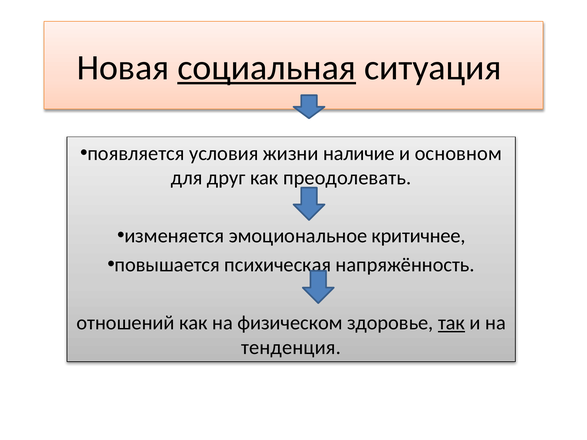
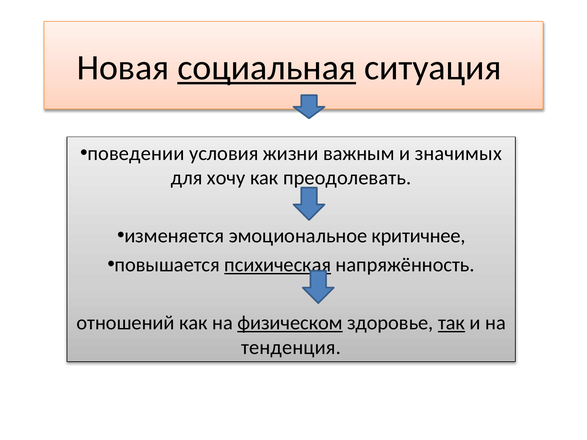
появляется: появляется -> поведении (136, 154)
наличие: наличие -> важным (359, 154)
основном: основном -> значимых (458, 154)
друг: друг -> хочу (226, 178)
психическая underline: none -> present (278, 265)
физическом underline: none -> present (290, 323)
